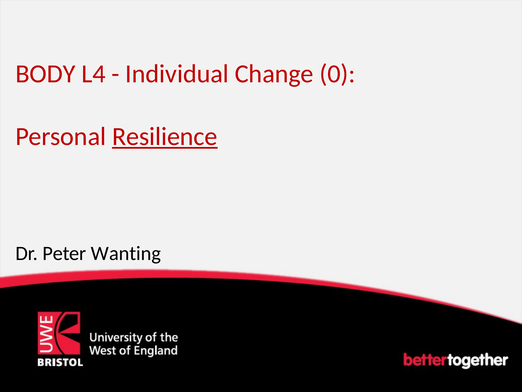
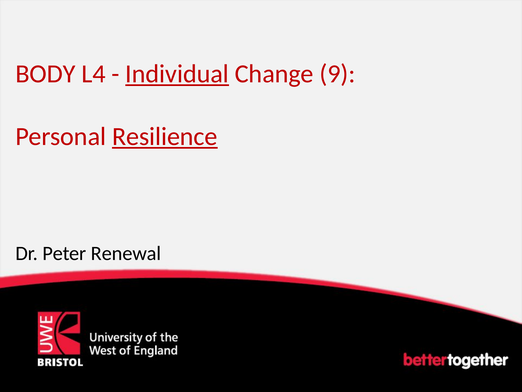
Individual underline: none -> present (177, 74)
0: 0 -> 9 (337, 74)
Wanting: Wanting -> Renewal (126, 253)
